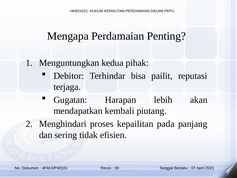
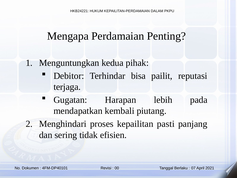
akan: akan -> pada (199, 100)
pada: pada -> pasti (166, 124)
